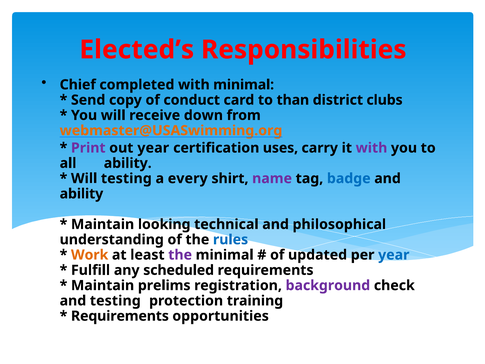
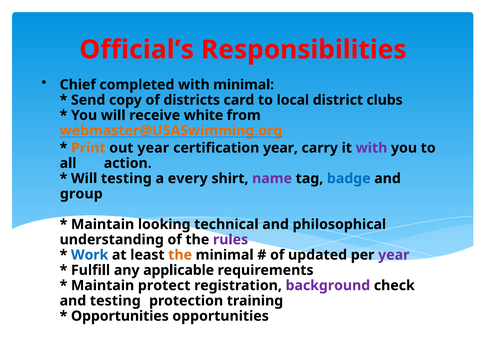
Elected’s: Elected’s -> Official’s (137, 50)
conduct: conduct -> districts (192, 100)
than: than -> local (293, 100)
down: down -> white (203, 115)
Print colour: purple -> orange (88, 148)
certification uses: uses -> year (280, 148)
all ability: ability -> action (128, 163)
ability: ability -> group (81, 194)
rules colour: blue -> purple (231, 239)
Work colour: orange -> blue (90, 255)
the colour: purple -> orange (180, 255)
year colour: blue -> purple (394, 255)
scheduled: scheduled -> applicable (179, 270)
prelims: prelims -> protect (164, 285)
Requirements: Requirements -> Opportunities (120, 316)
